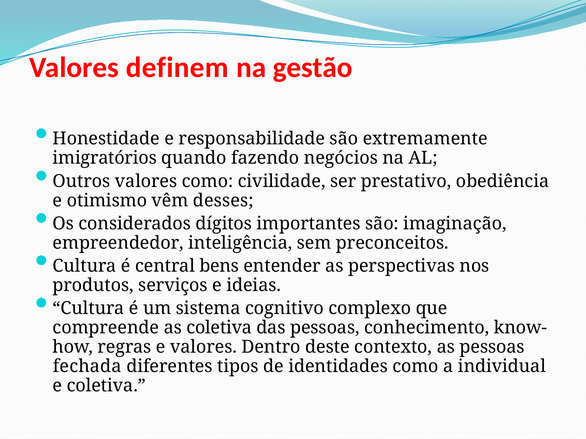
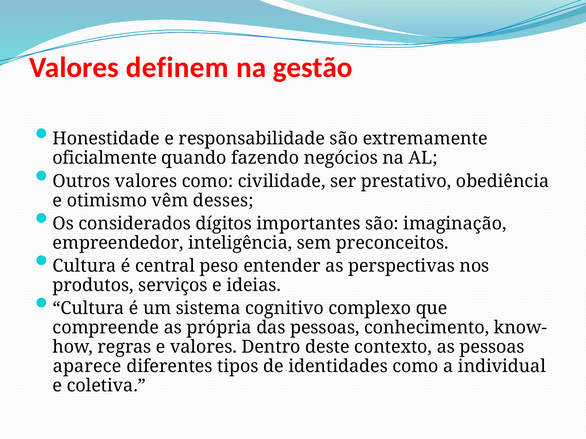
imigratórios: imigratórios -> oficialmente (105, 158)
bens: bens -> peso (219, 266)
as coletiva: coletiva -> própria (219, 328)
fechada: fechada -> aparece (87, 367)
